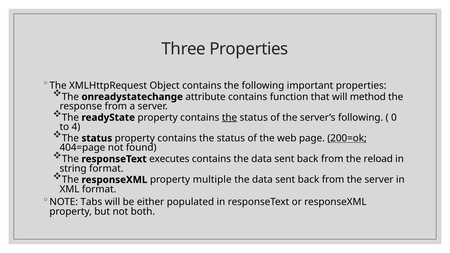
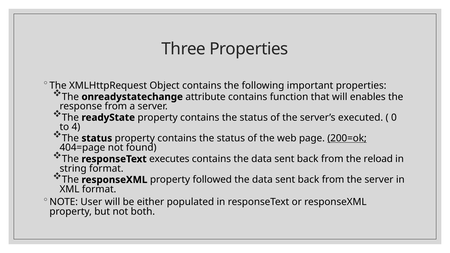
method: method -> enables (368, 97)
the underline: present -> none (230, 118)
server’s following: following -> executed (361, 118)
multiple: multiple -> followed (212, 180)
Tabs: Tabs -> User (91, 202)
